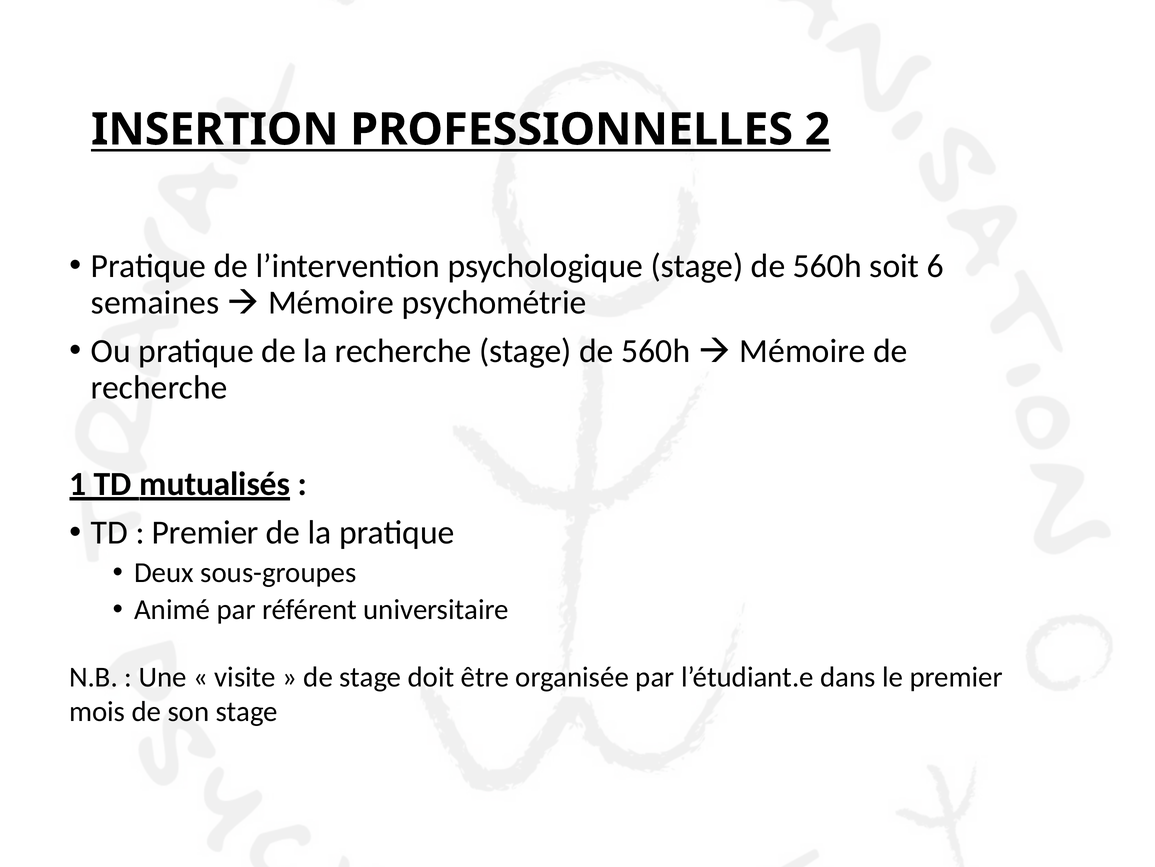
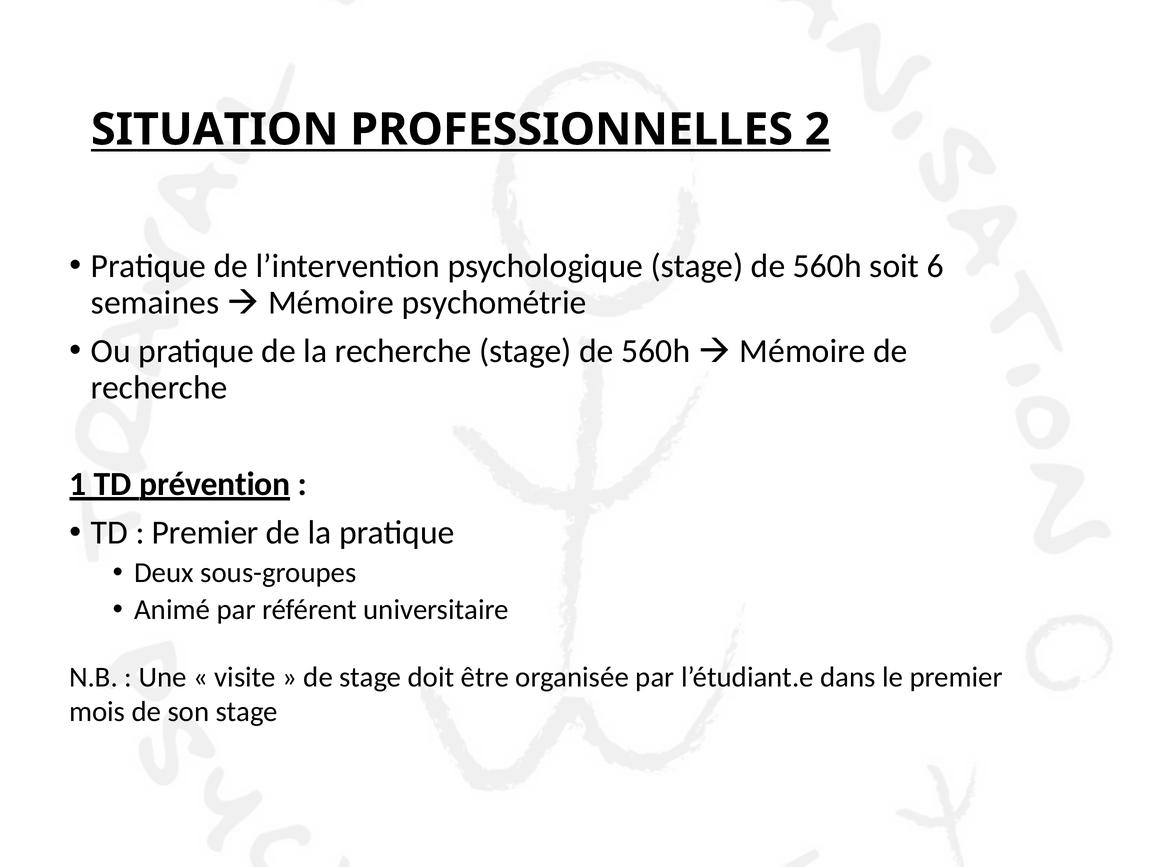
INSERTION: INSERTION -> SITUATION (215, 130)
mutualisés: mutualisés -> prévention (215, 484)
